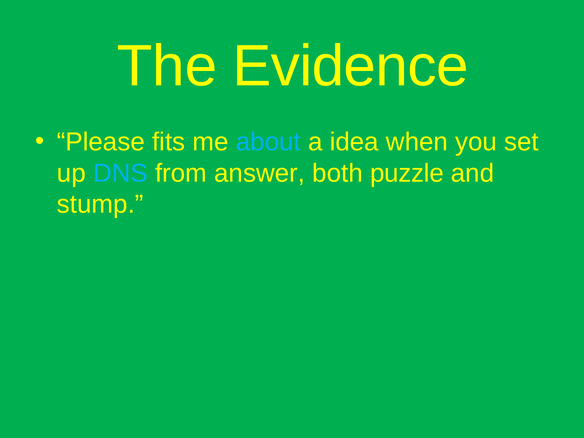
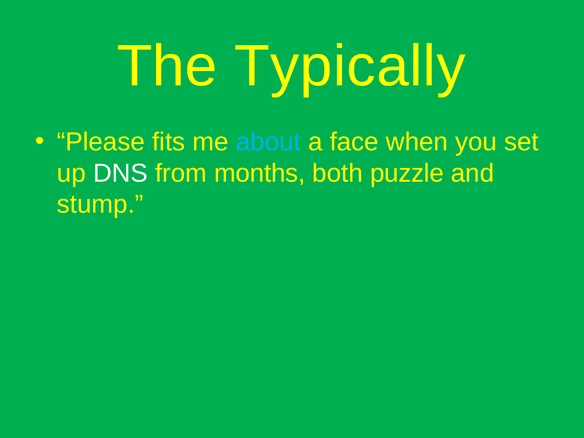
Evidence: Evidence -> Typically (350, 66)
idea: idea -> face (354, 142)
DNS colour: light blue -> white (120, 173)
answer: answer -> months (260, 173)
